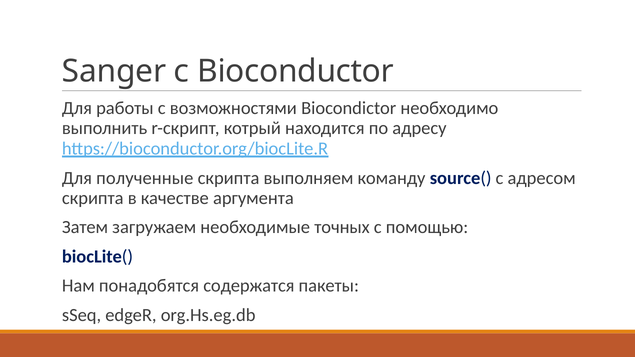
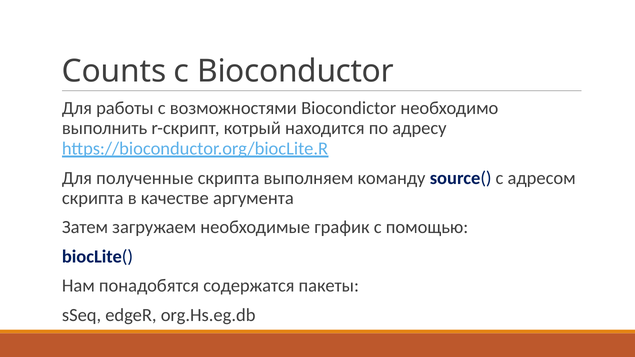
Sanger: Sanger -> Counts (114, 71)
точных: точных -> график (342, 227)
